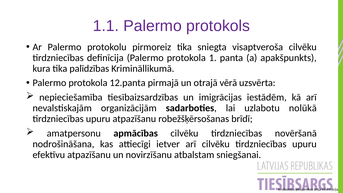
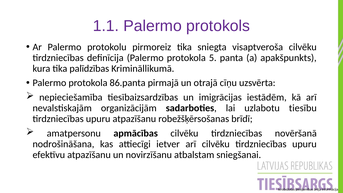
1: 1 -> 5 (213, 58)
12.panta: 12.panta -> 86.panta (128, 83)
vērā: vērā -> cīņu (228, 83)
nolūkā: nolūkā -> tiesību (303, 108)
